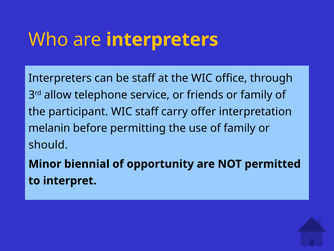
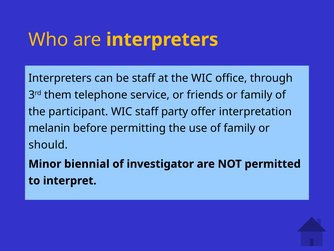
allow: allow -> them (58, 95)
carry: carry -> party (175, 111)
opportunity: opportunity -> investigator (160, 164)
